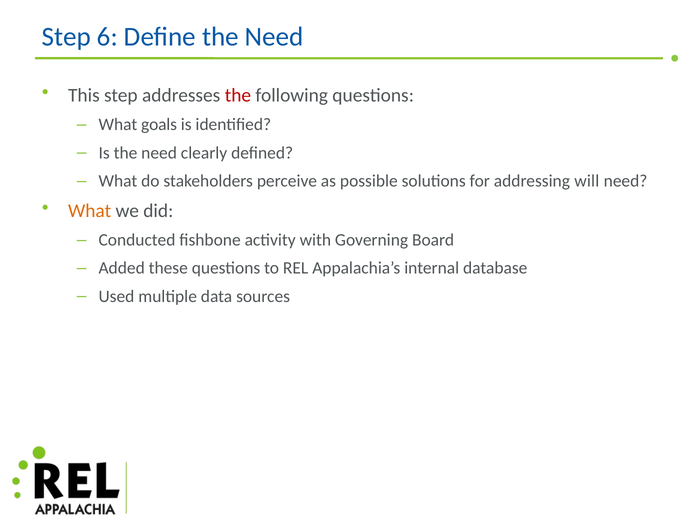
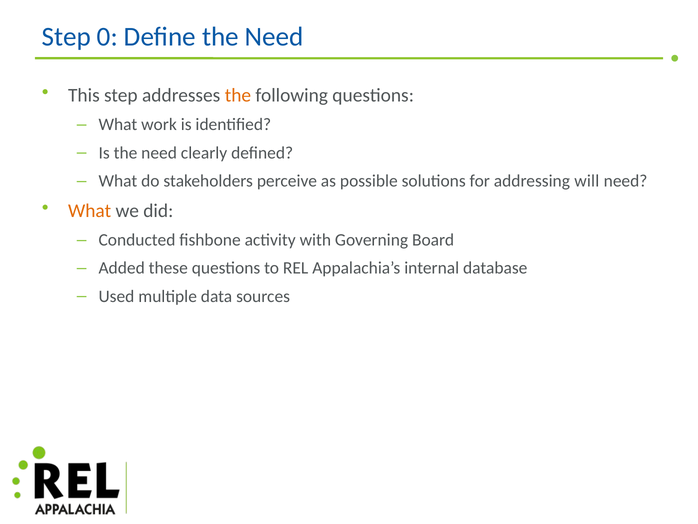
6: 6 -> 0 (107, 37)
the colour: red -> orange (238, 95)
goals: goals -> work (159, 125)
